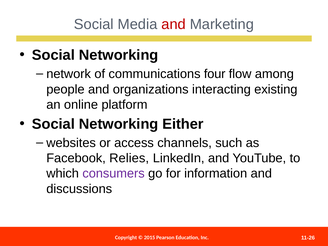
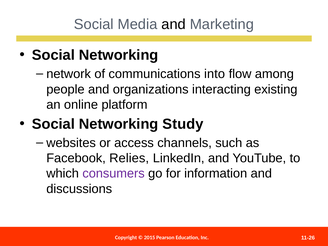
and colour: red -> black (174, 24)
four: four -> into (215, 74)
Either: Either -> Study (183, 124)
